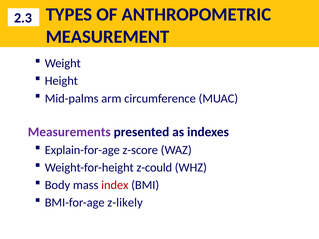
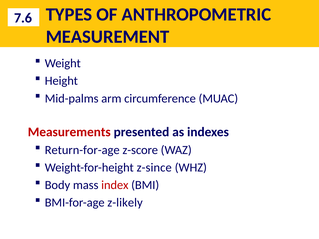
2.3: 2.3 -> 7.6 (23, 18)
Measurements colour: purple -> red (69, 132)
Explain-for-age: Explain-for-age -> Return-for-age (82, 150)
z-could: z-could -> z-since (154, 168)
